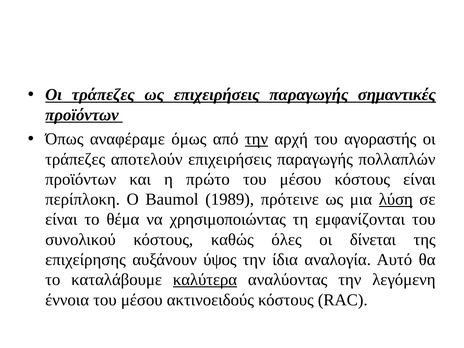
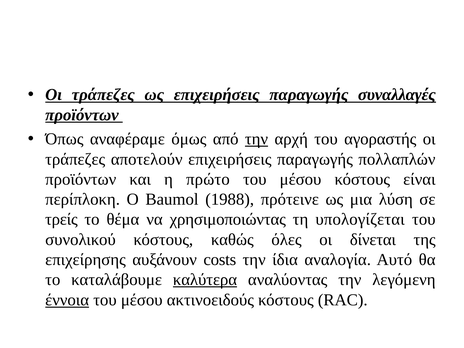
σημαντικές: σημαντικές -> συναλλαγές (397, 95)
1989: 1989 -> 1988 (230, 199)
λύση underline: present -> none (396, 199)
είναι: είναι -> τρείς (61, 219)
εμφανίζονται: εμφανίζονται -> υπολογίζεται (360, 219)
ύψος: ύψος -> costs (220, 260)
έννοια underline: none -> present (67, 300)
